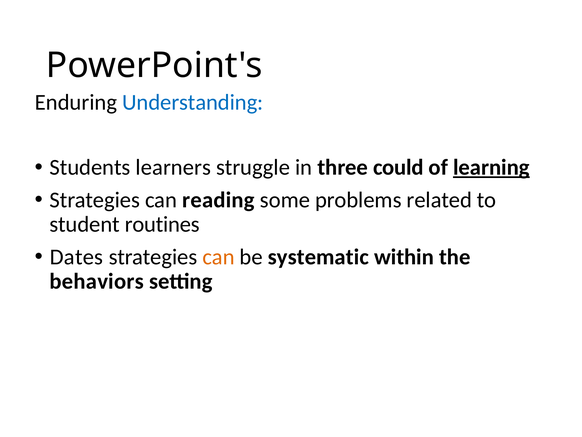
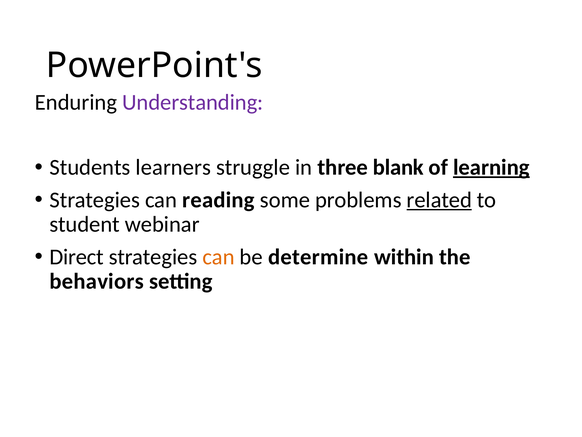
Understanding colour: blue -> purple (193, 102)
could: could -> blank (398, 167)
related underline: none -> present (439, 200)
routines: routines -> webinar (162, 224)
Dates: Dates -> Direct (77, 257)
systematic: systematic -> determine (318, 257)
